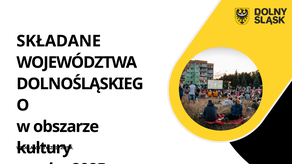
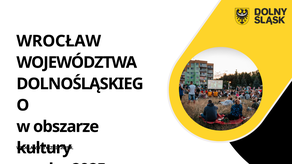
SKŁADANE: SKŁADANE -> WROCŁAW (59, 41)
